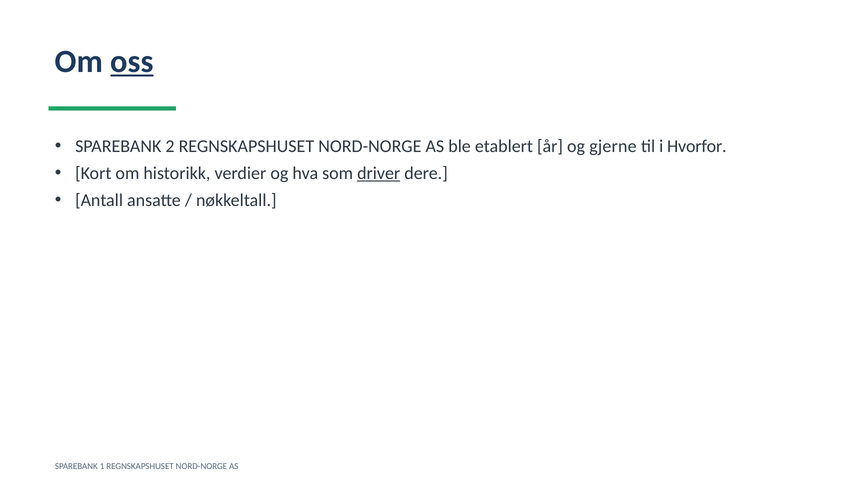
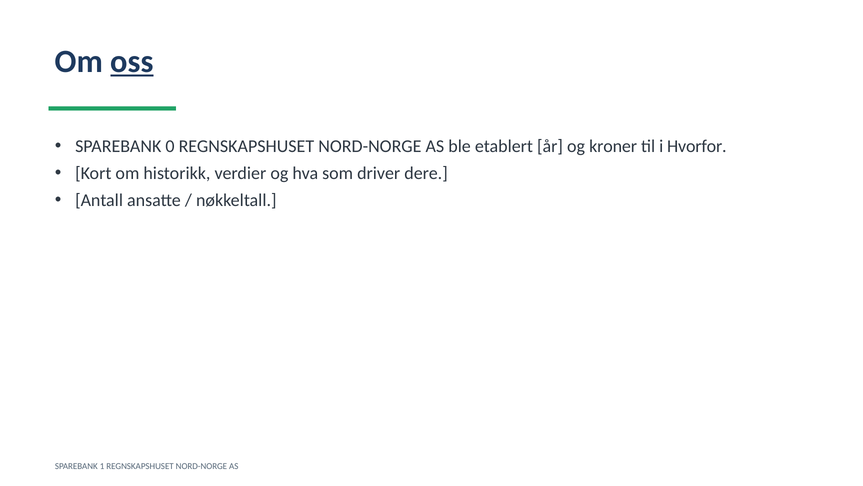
2: 2 -> 0 (170, 146)
gjerne: gjerne -> kroner (613, 146)
driver underline: present -> none (379, 173)
